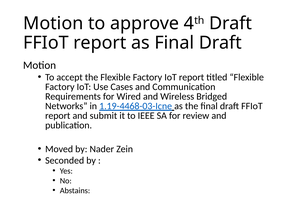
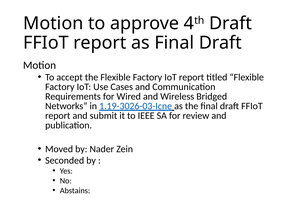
1.19-4468-03-Icne: 1.19-4468-03-Icne -> 1.19-3026-03-Icne (136, 106)
